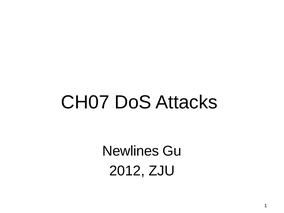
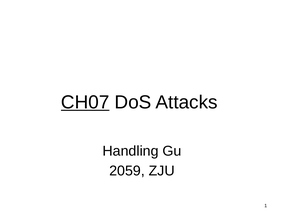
CH07 underline: none -> present (85, 102)
Newlines: Newlines -> Handling (131, 151)
2012: 2012 -> 2059 (127, 171)
